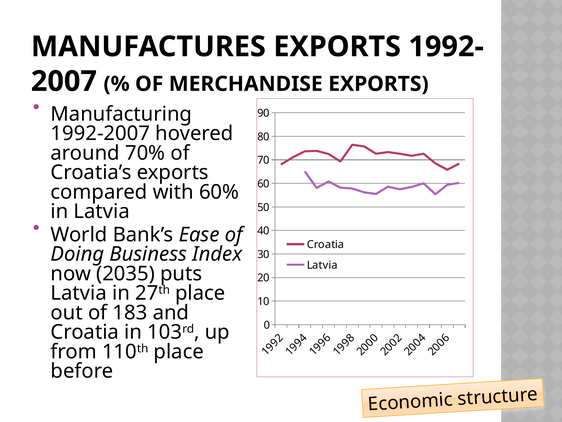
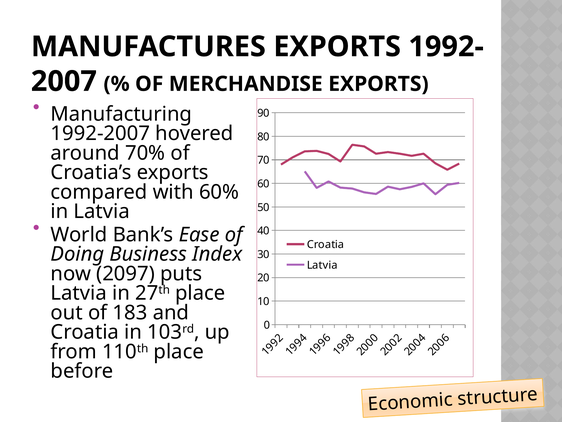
2035: 2035 -> 2097 (126, 273)
